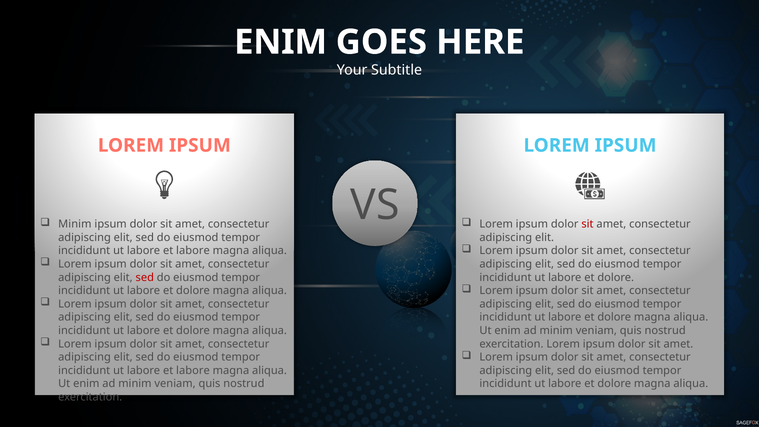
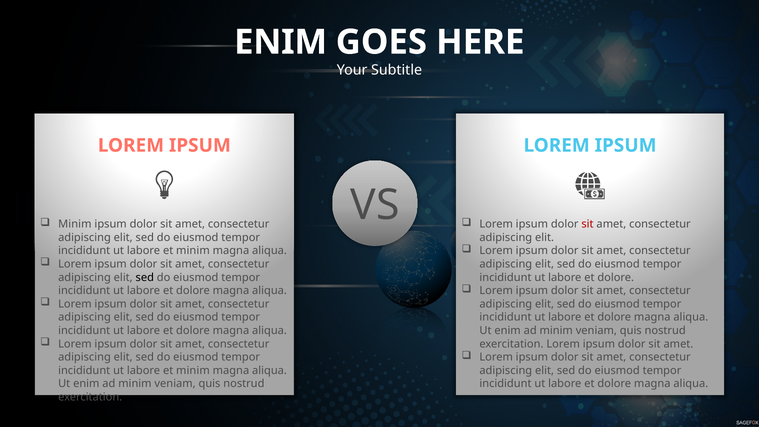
labore: labore -> minim (193, 251)
sed colour: red -> black (145, 277)
labore: labore -> minim (193, 370)
